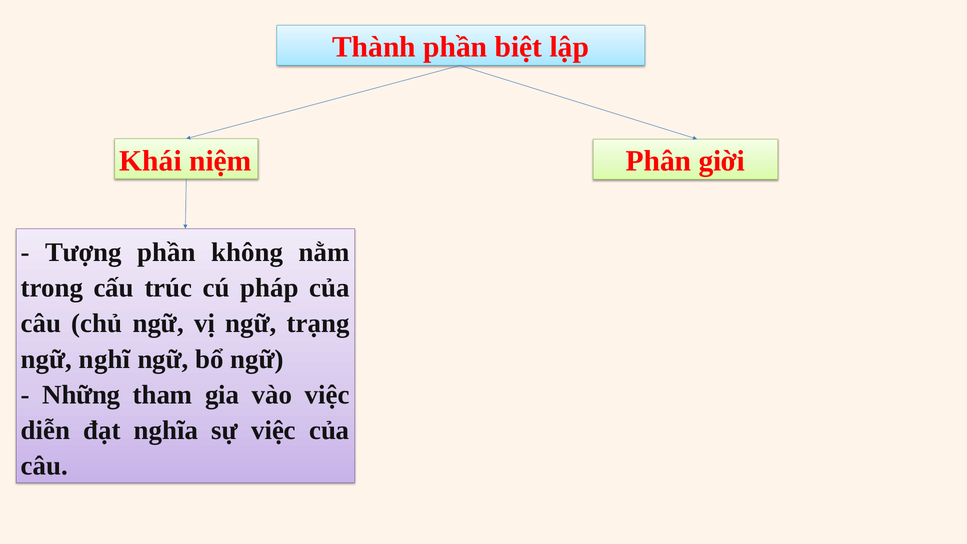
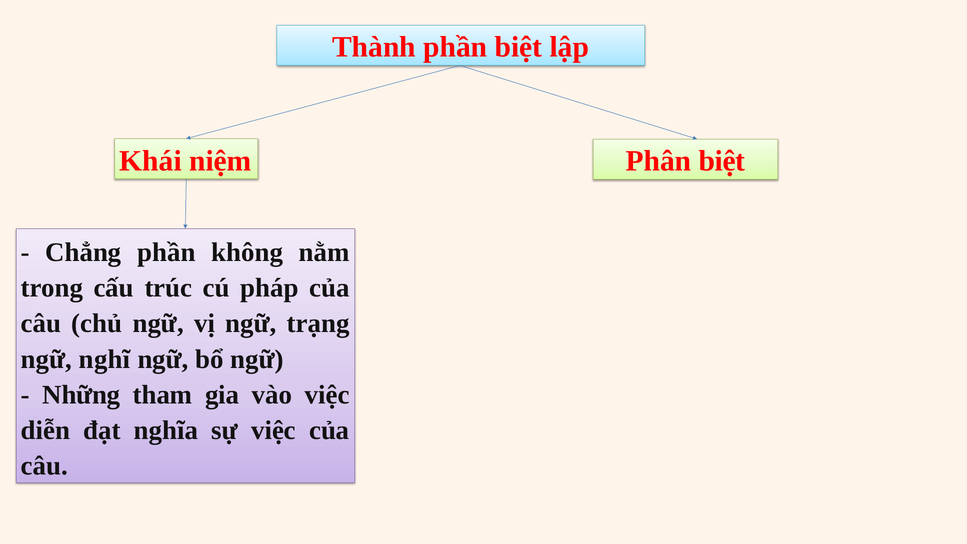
Phân giời: giời -> biệt (722, 161)
Tượng: Tượng -> Chẳng (83, 252)
